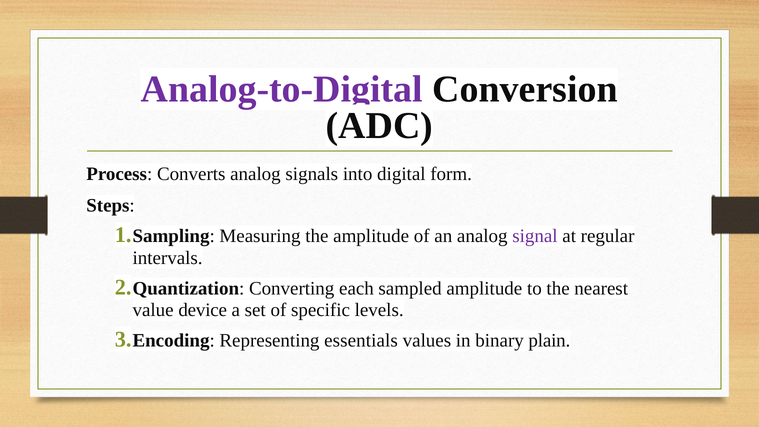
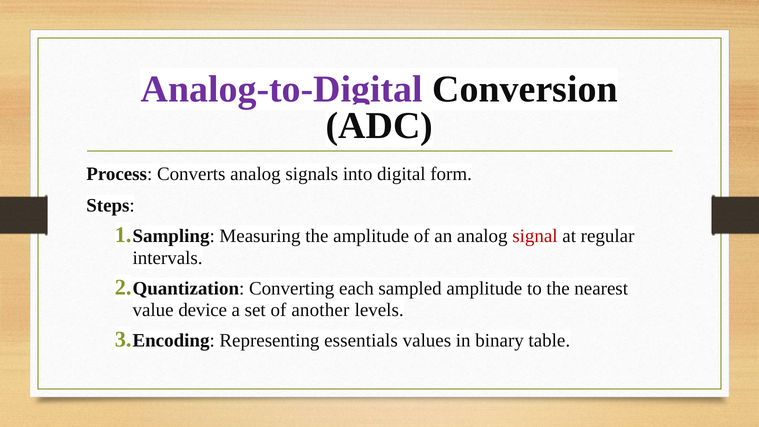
signal colour: purple -> red (535, 236)
specific: specific -> another (320, 310)
plain: plain -> table (549, 341)
